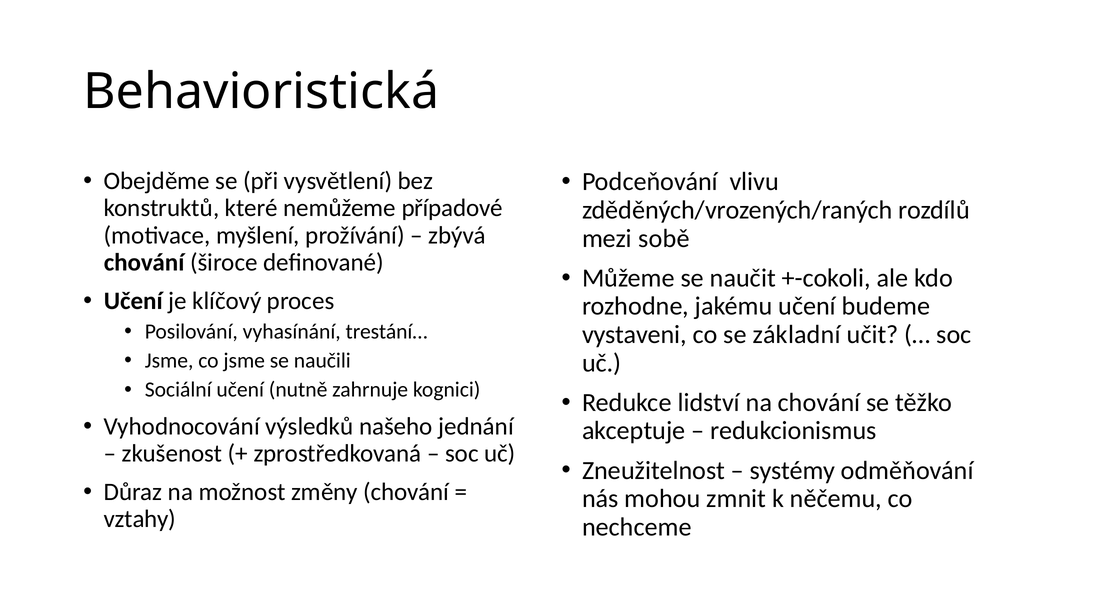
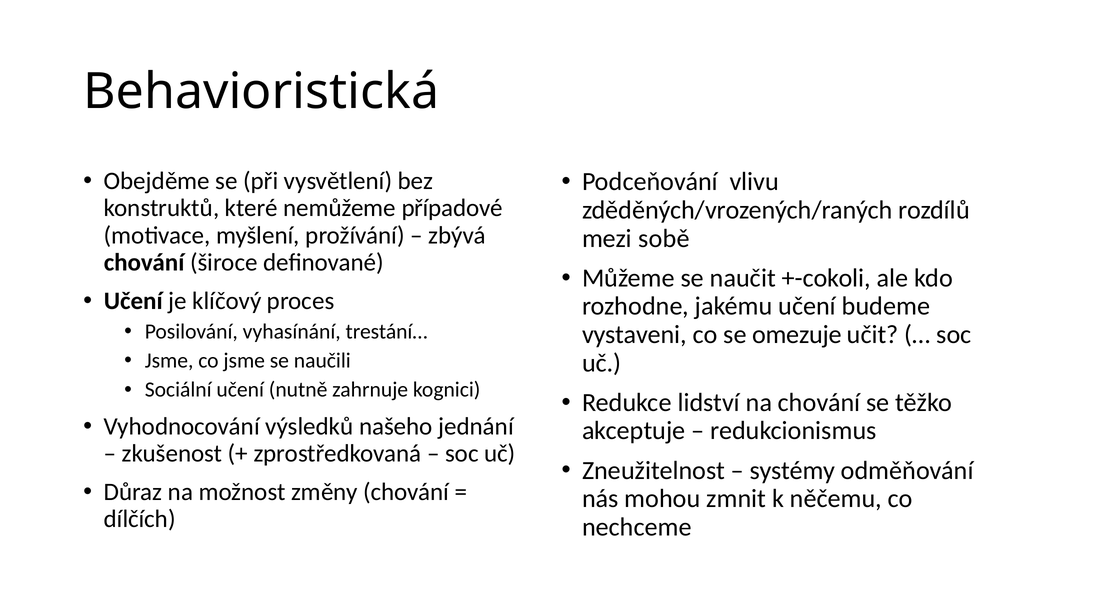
základní: základní -> omezuje (797, 334)
vztahy: vztahy -> dílčích (140, 519)
